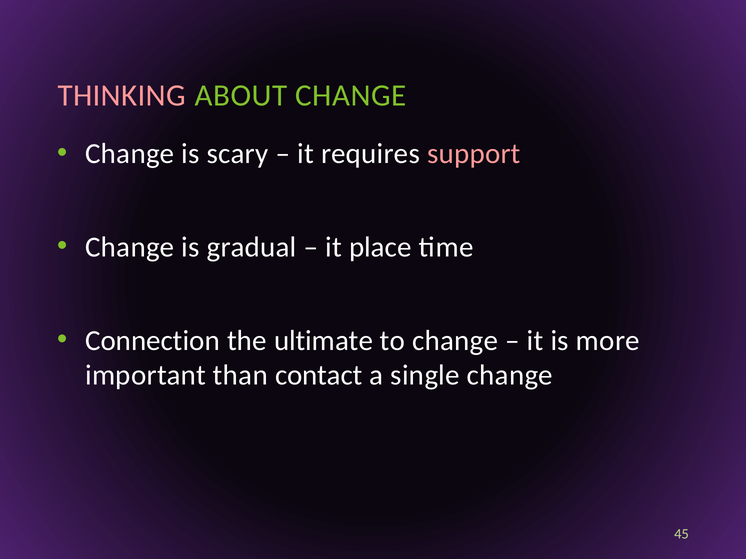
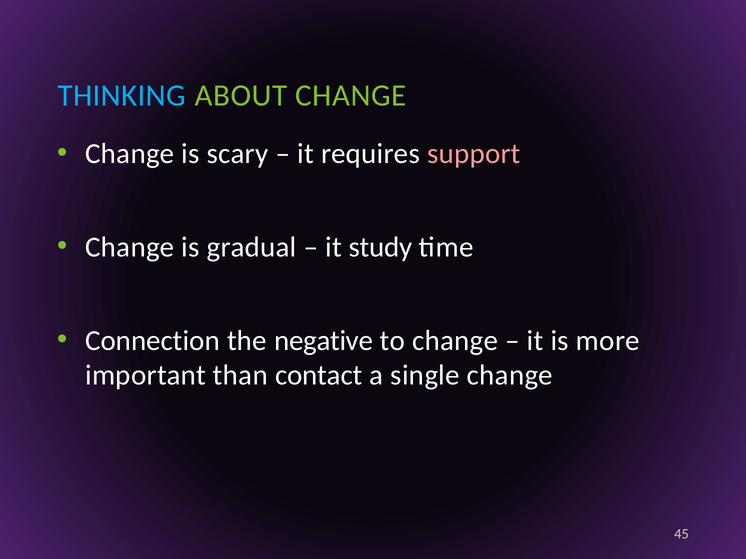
THINKING colour: pink -> light blue (122, 95)
place: place -> study (380, 247)
ultimate: ultimate -> negative (324, 341)
